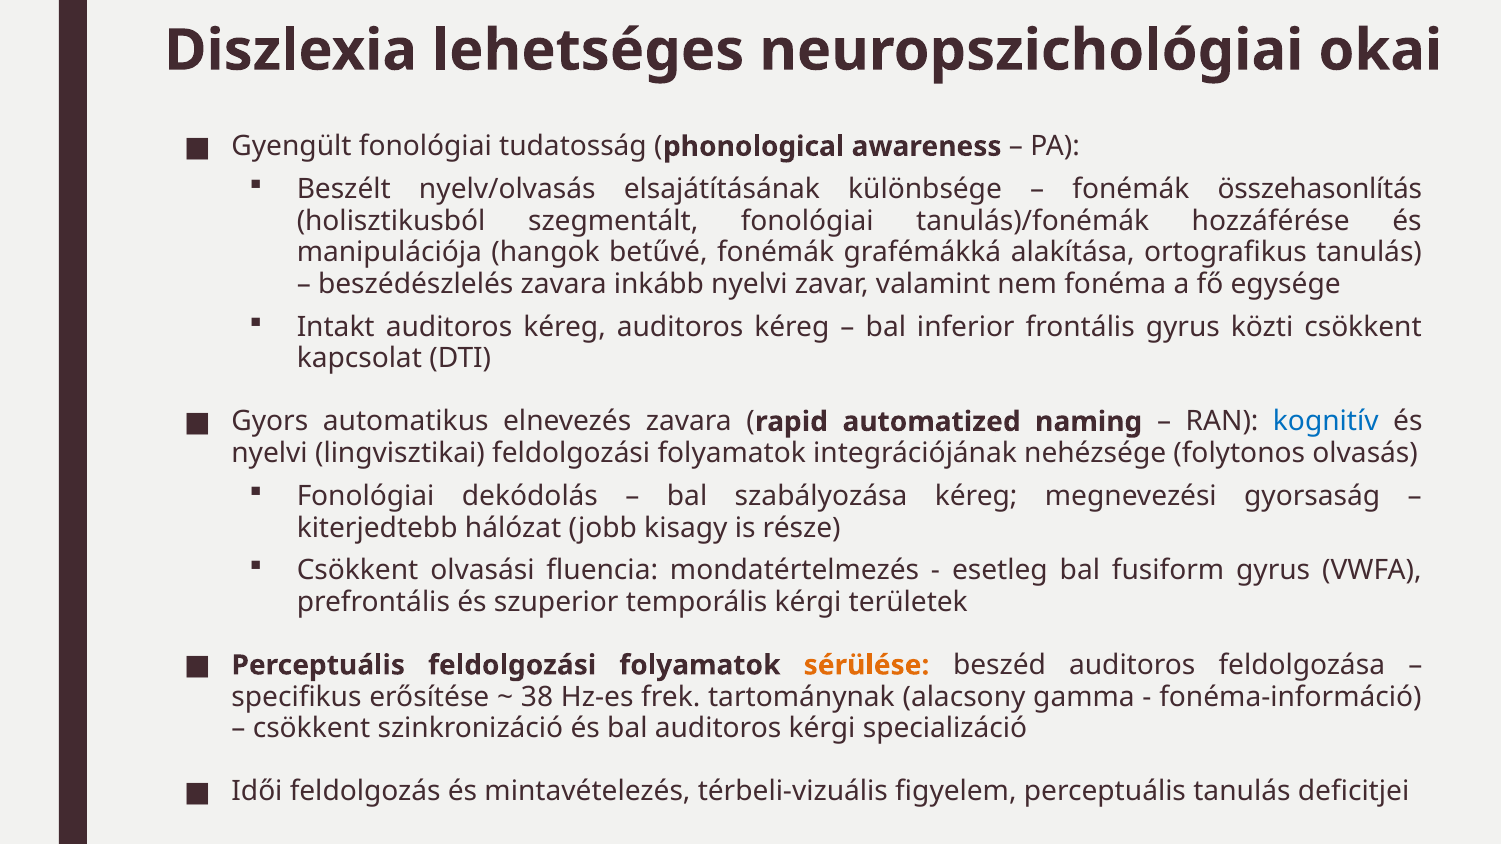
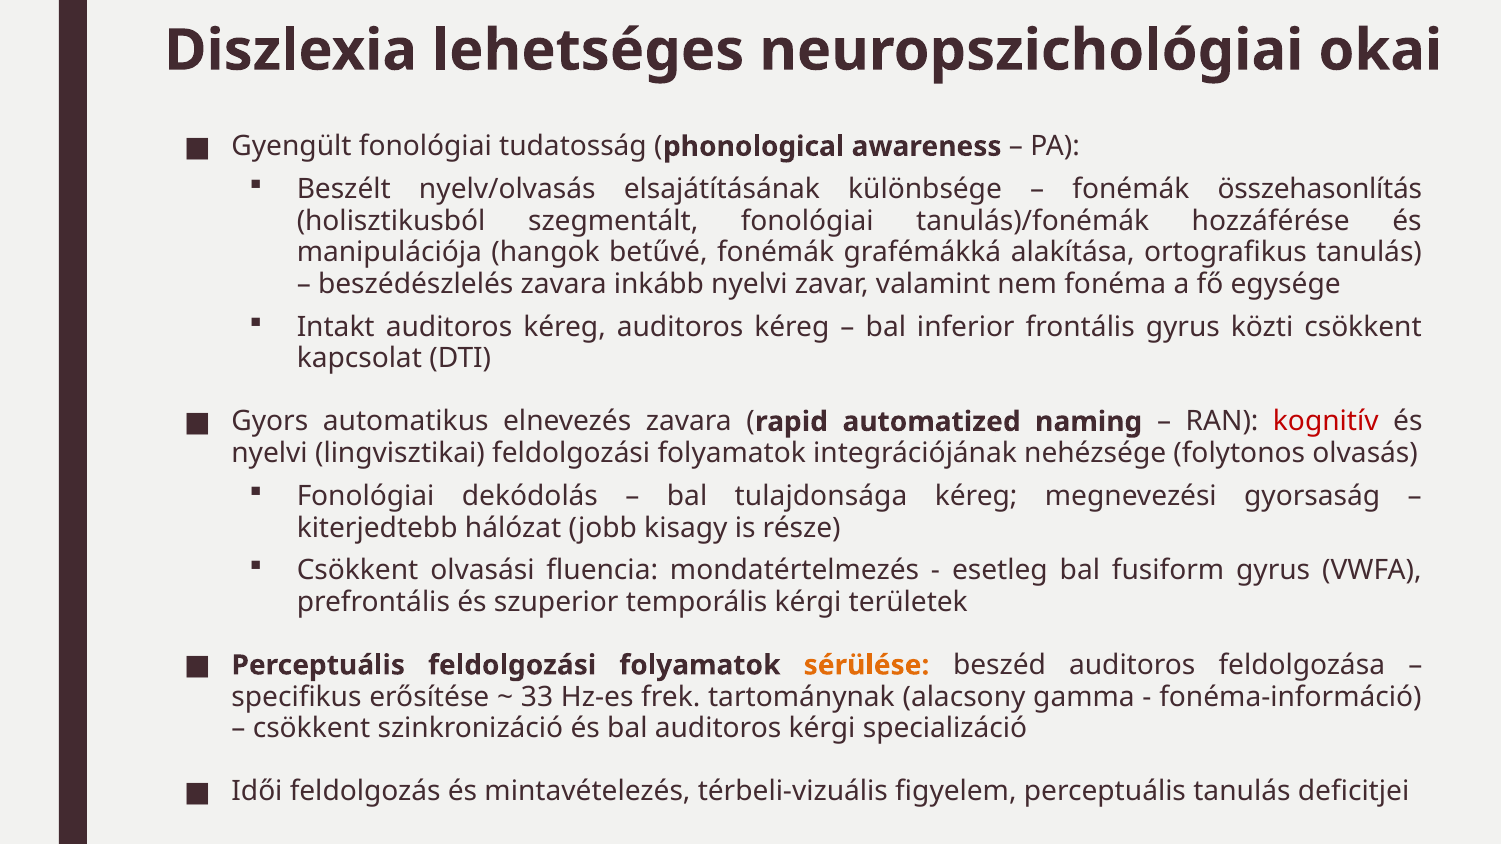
kognitív colour: blue -> red (1326, 422)
szabályozása: szabályozása -> tulajdonsága (821, 496)
38: 38 -> 33 (537, 697)
